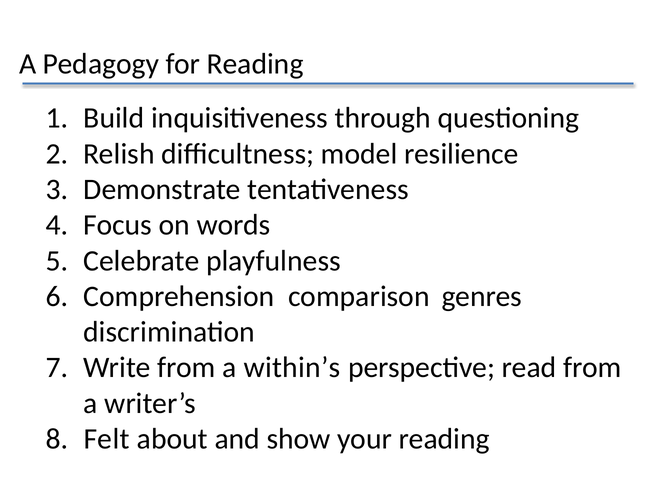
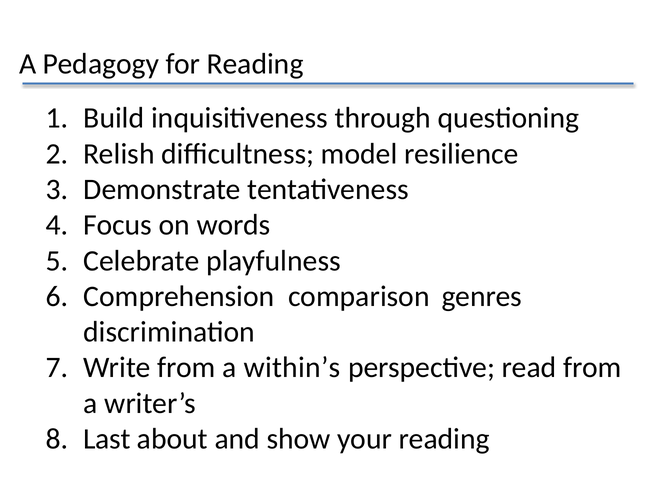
Felt: Felt -> Last (107, 439)
